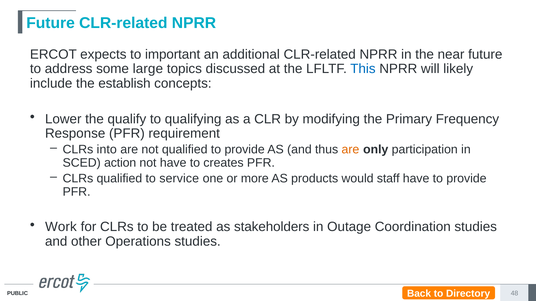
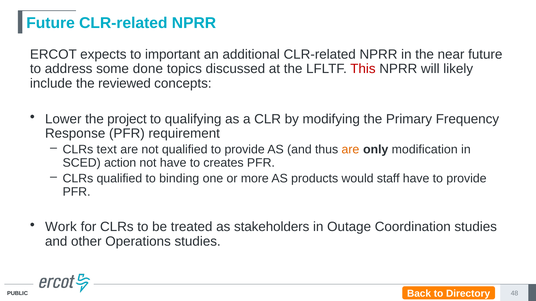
large: large -> done (148, 69)
This colour: blue -> red (363, 69)
establish: establish -> reviewed (124, 83)
qualify: qualify -> project (127, 119)
into: into -> text (107, 150)
participation: participation -> modification (425, 150)
service: service -> binding (179, 179)
